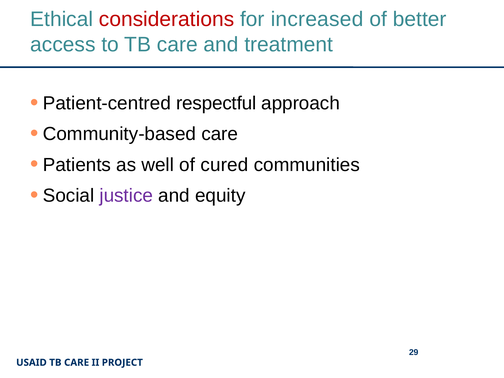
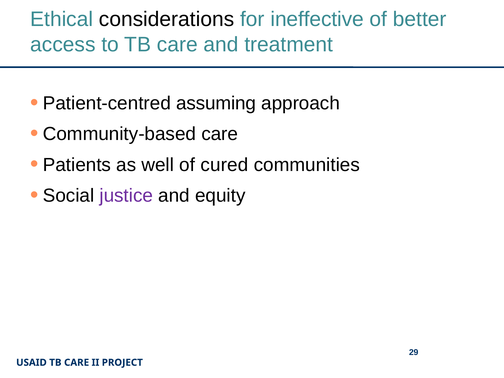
considerations colour: red -> black (167, 19)
increased: increased -> ineffective (317, 19)
respectful: respectful -> assuming (216, 103)
